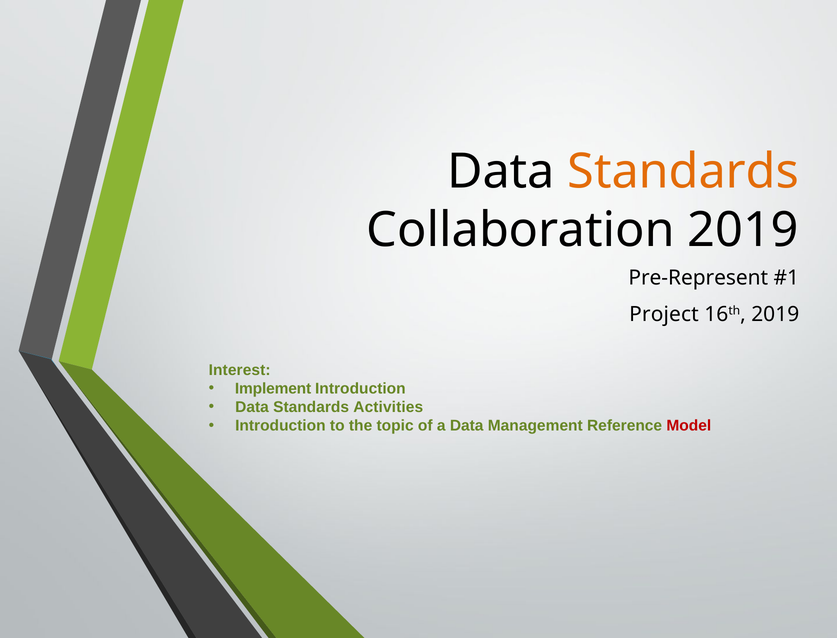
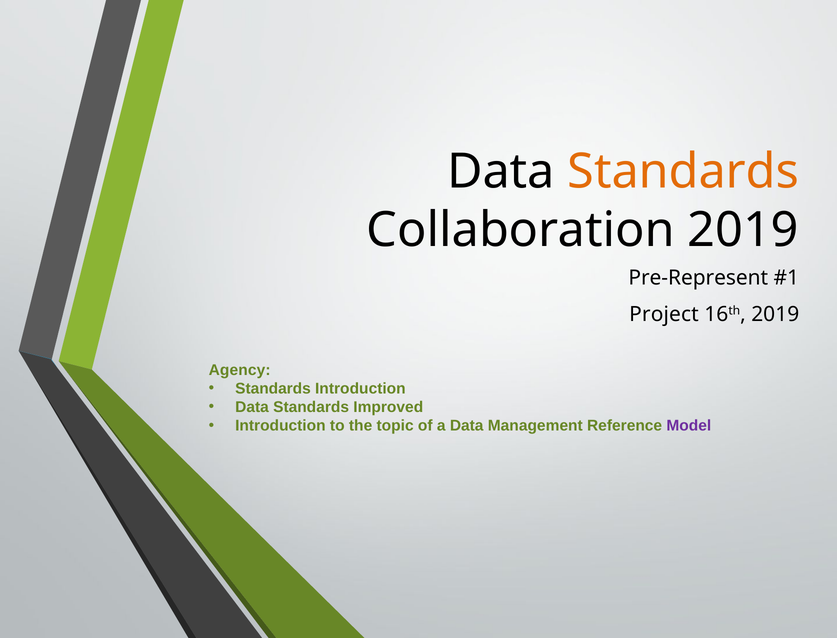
Interest: Interest -> Agency (240, 370)
Implement: Implement -> Standards (273, 388)
Activities: Activities -> Improved (388, 407)
Model colour: red -> purple (689, 426)
